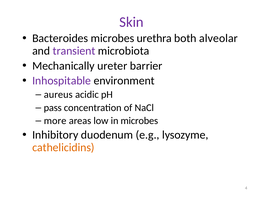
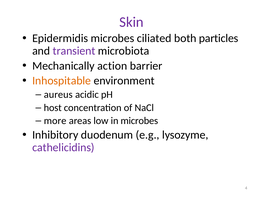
Bacteroides: Bacteroides -> Epidermidis (60, 38)
urethra: urethra -> ciliated (154, 38)
alveolar: alveolar -> particles (219, 38)
ureter: ureter -> action (112, 66)
Inhospitable colour: purple -> orange (62, 81)
pass: pass -> host (53, 108)
cathelicidins colour: orange -> purple (63, 148)
